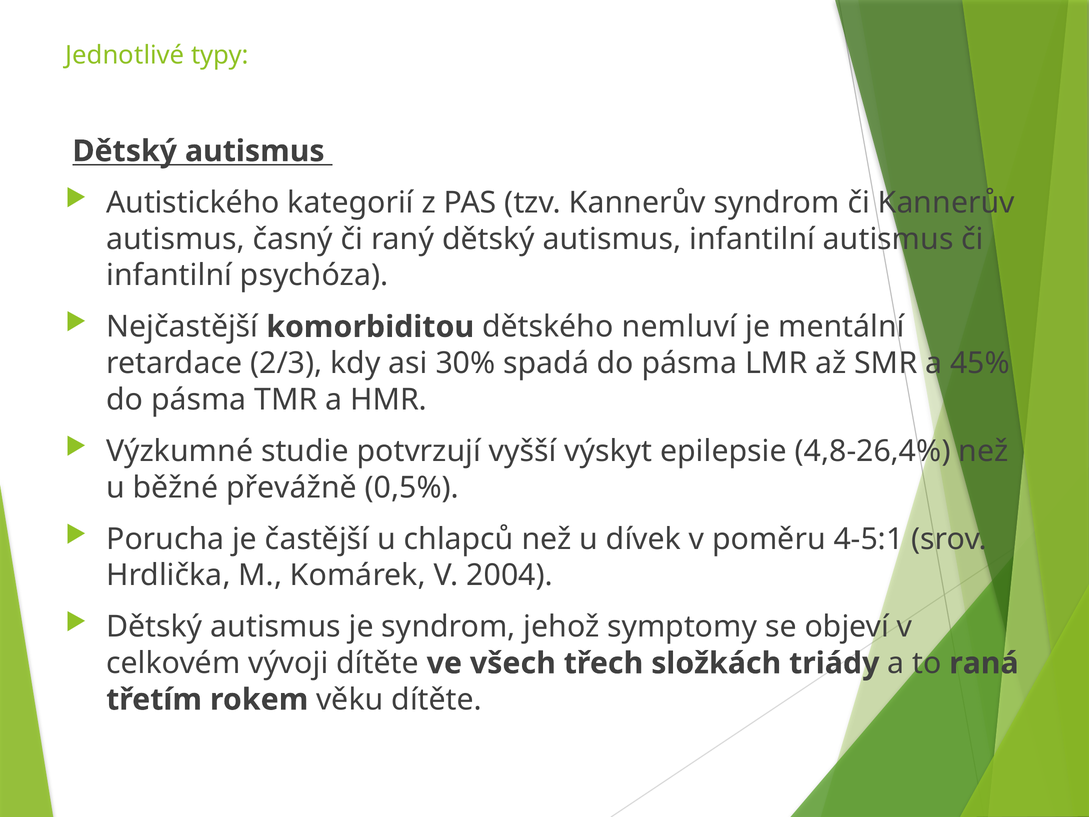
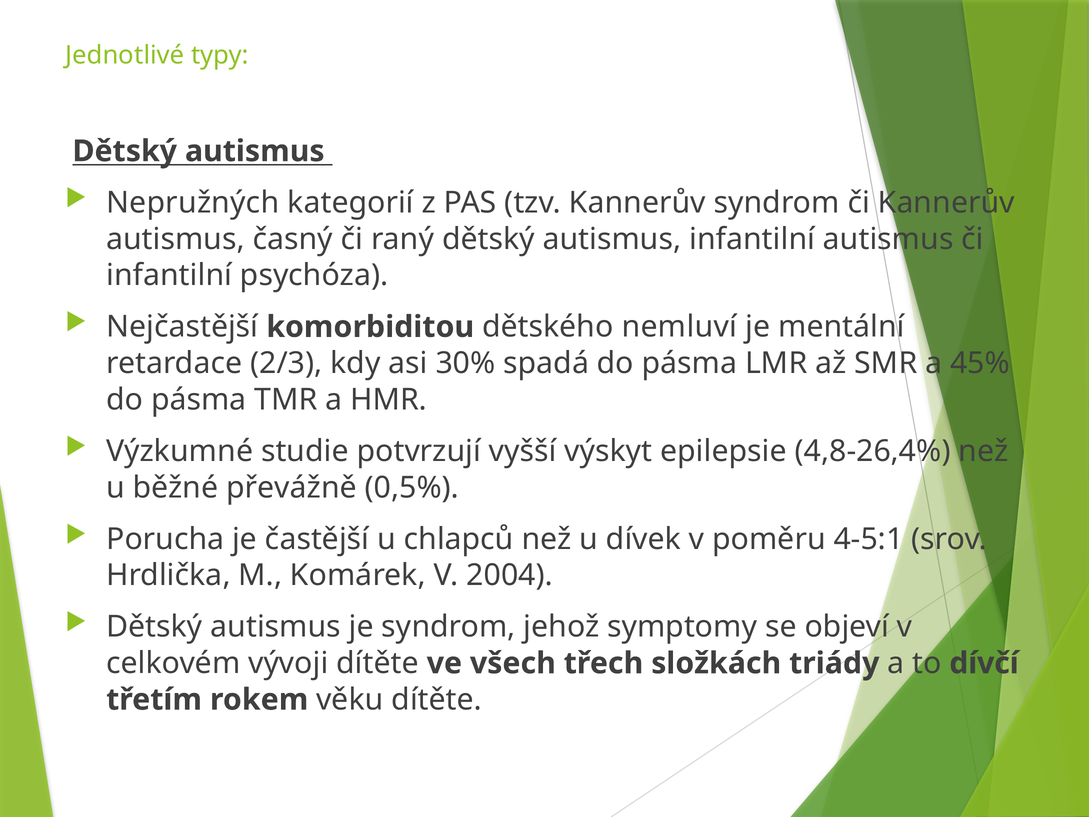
Autistického: Autistického -> Nepružných (193, 203)
raná: raná -> dívčí (984, 663)
